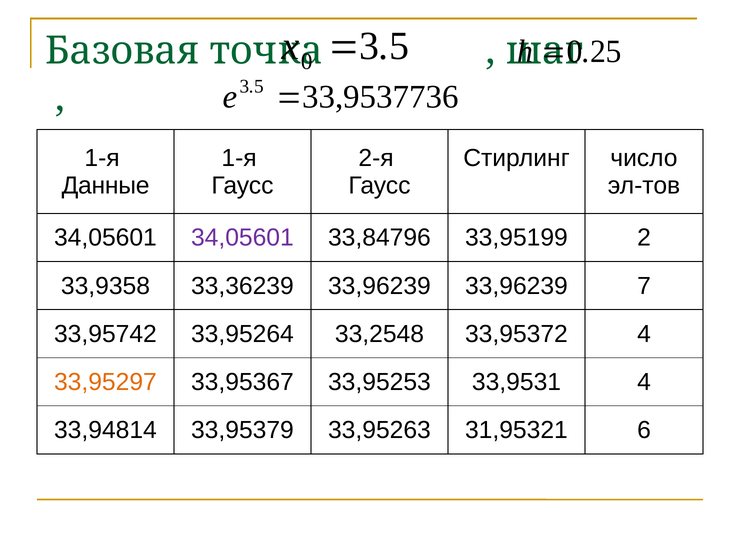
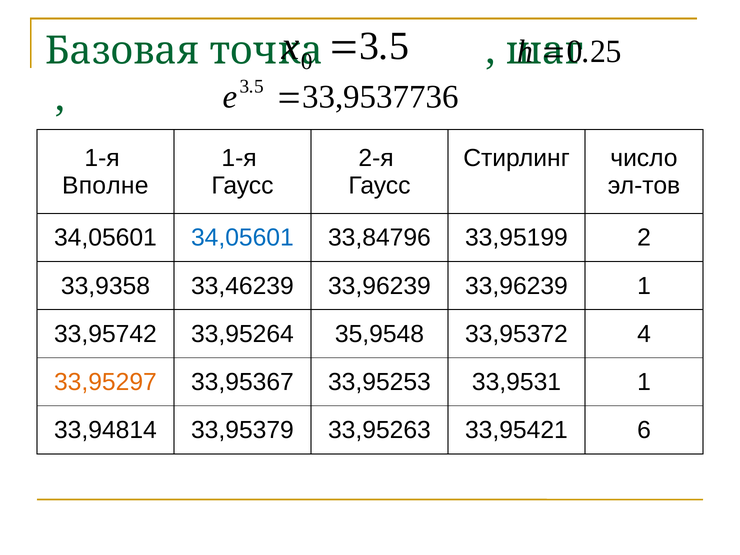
Данные: Данные -> Вполне (105, 186)
34,05601 colour: purple -> blue (242, 238)
33,36239: 33,36239 -> 33,46239 (242, 286)
33,96239 7: 7 -> 1 (644, 286)
33,2548: 33,2548 -> 35,9548 (379, 334)
33,9531 4: 4 -> 1 (644, 382)
31,95321: 31,95321 -> 33,95421 (516, 430)
